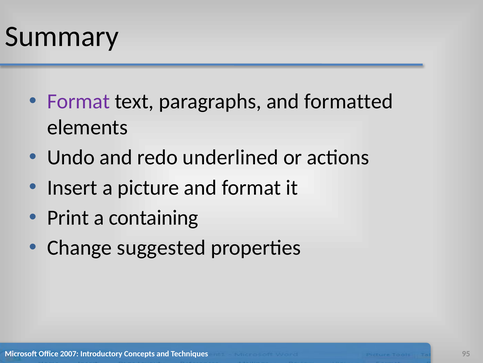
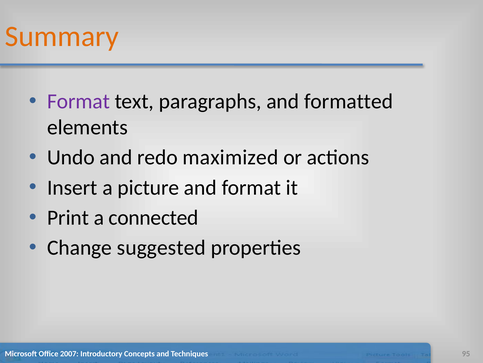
Summary colour: black -> orange (62, 36)
underlined: underlined -> maximized (230, 157)
containing: containing -> connected (154, 217)
